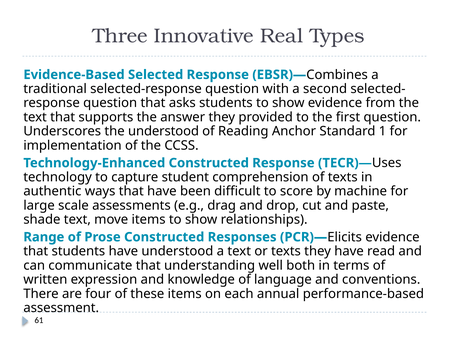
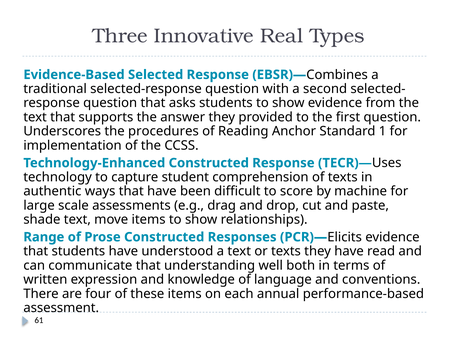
the understood: understood -> procedures (163, 131)
